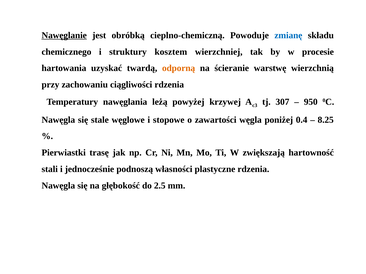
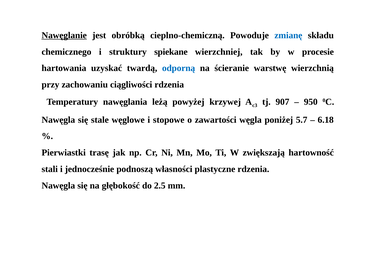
kosztem: kosztem -> spiekane (171, 52)
odporną colour: orange -> blue (179, 68)
307: 307 -> 907 (282, 102)
0.4: 0.4 -> 5.7 (302, 120)
8.25: 8.25 -> 6.18 (326, 120)
